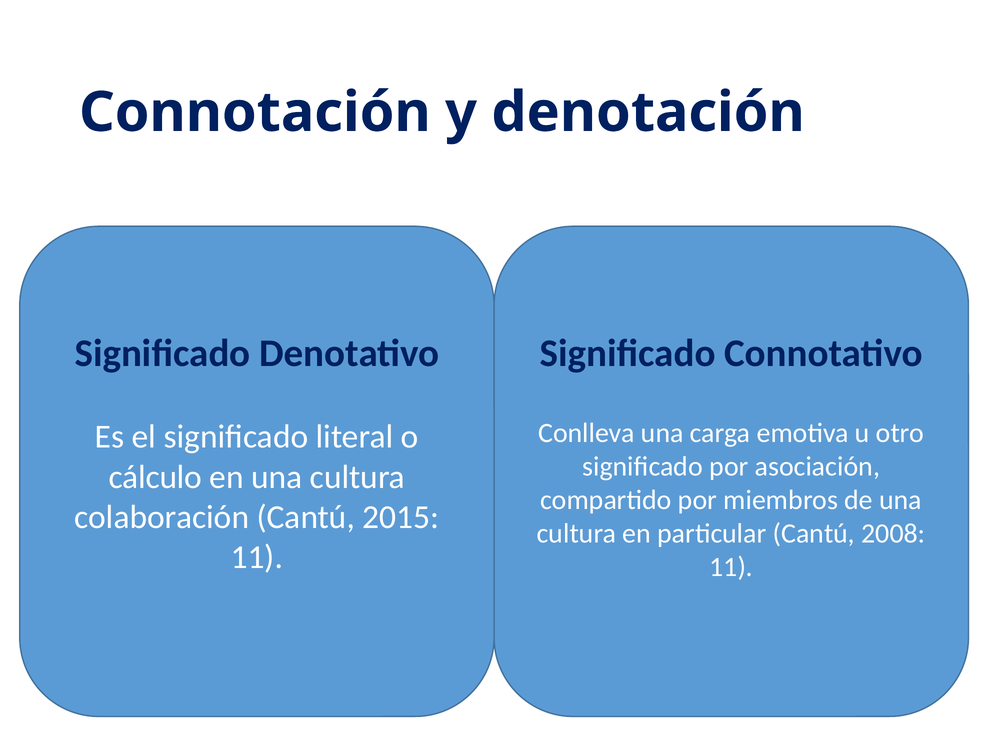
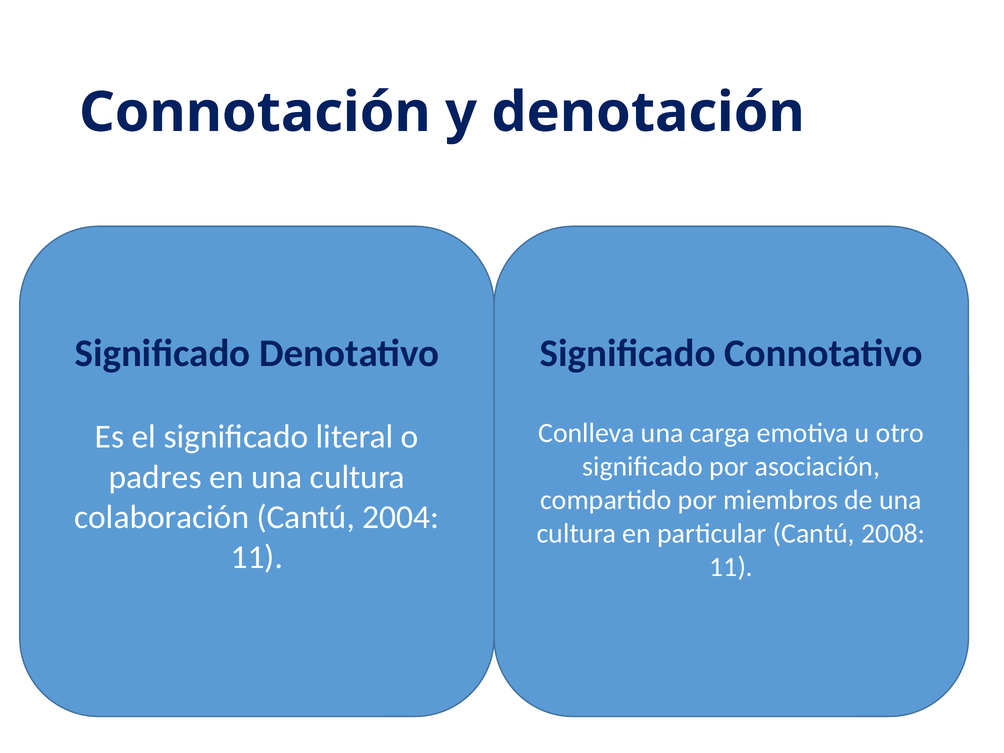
cálculo: cálculo -> padres (155, 477)
2015: 2015 -> 2004 (401, 517)
